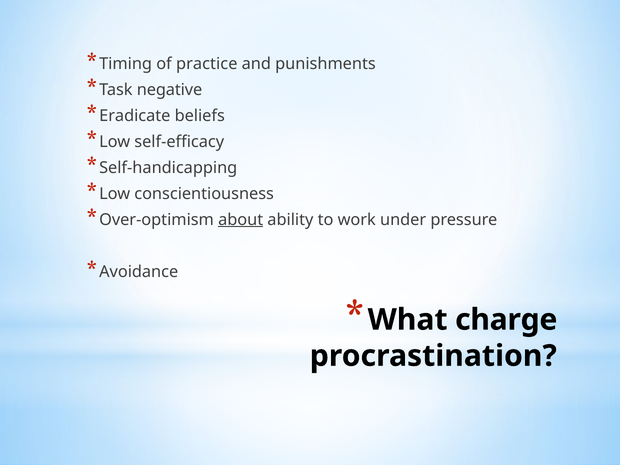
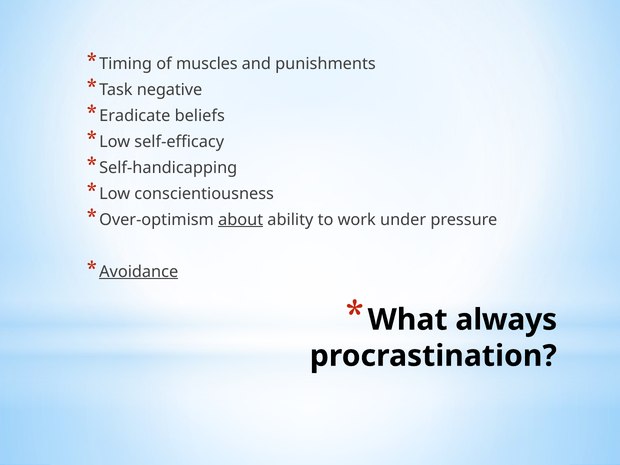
practice: practice -> muscles (207, 64)
Avoidance underline: none -> present (139, 272)
charge: charge -> always (506, 320)
